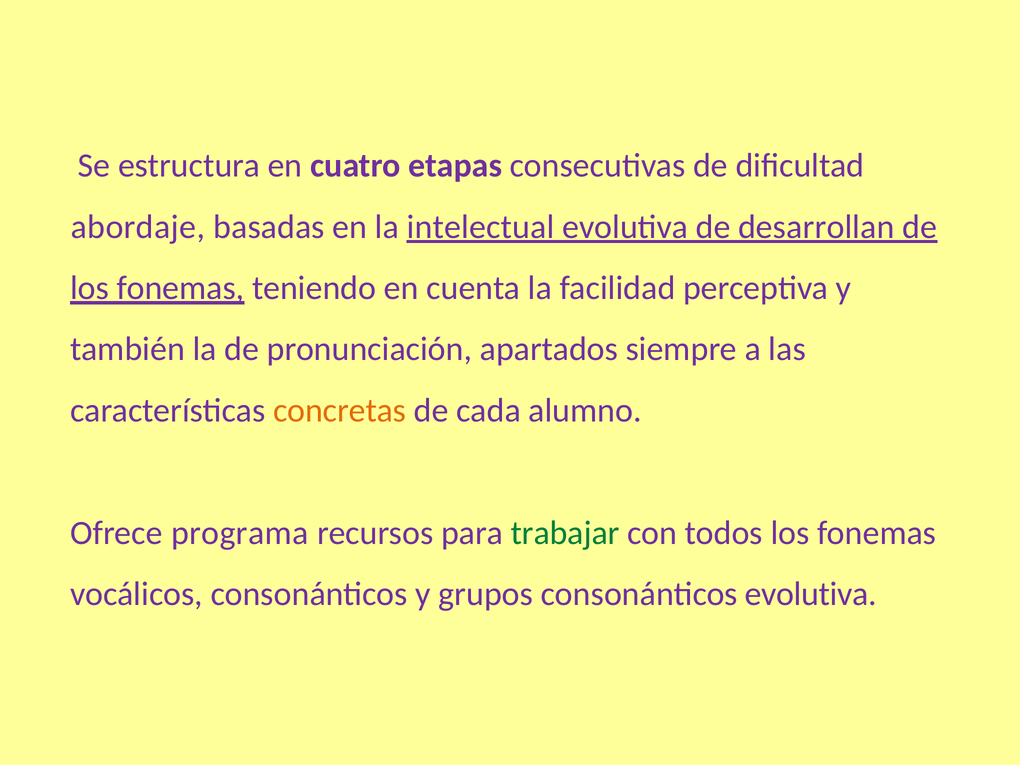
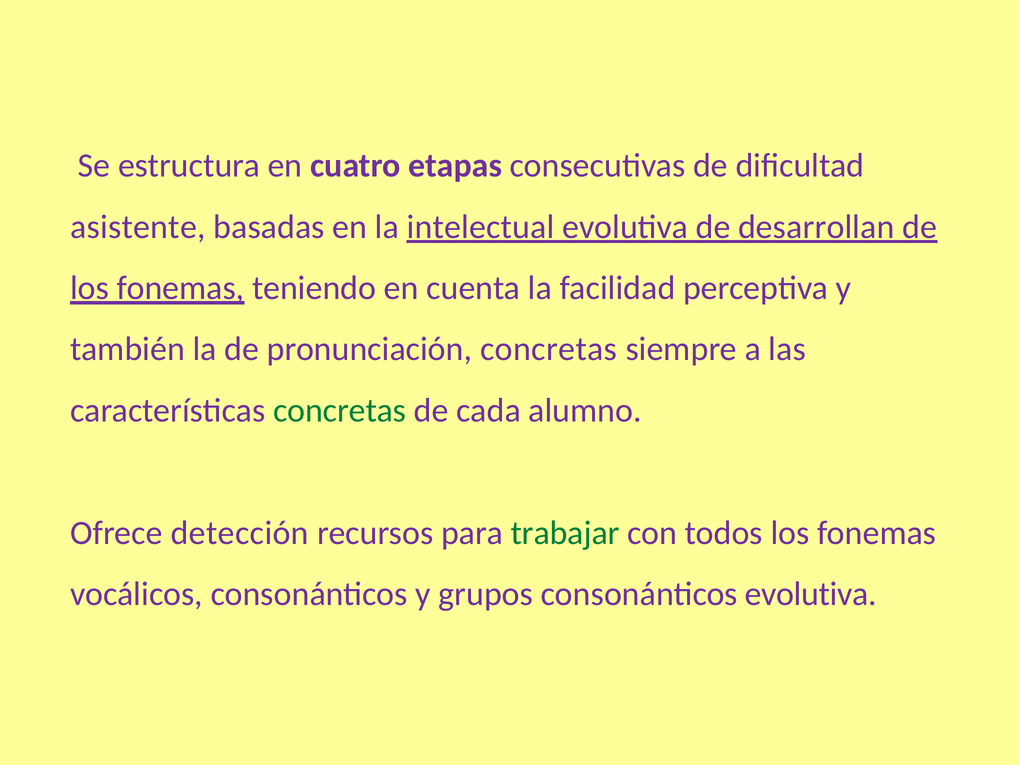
abordaje: abordaje -> asistente (138, 227)
pronunciación apartados: apartados -> concretas (549, 349)
concretas colour: orange -> green (340, 410)
programa: programa -> detección (240, 533)
